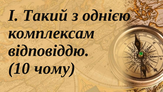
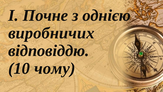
Такий: Такий -> Почне (45, 15)
комплексам: комплексам -> виробничих (51, 33)
